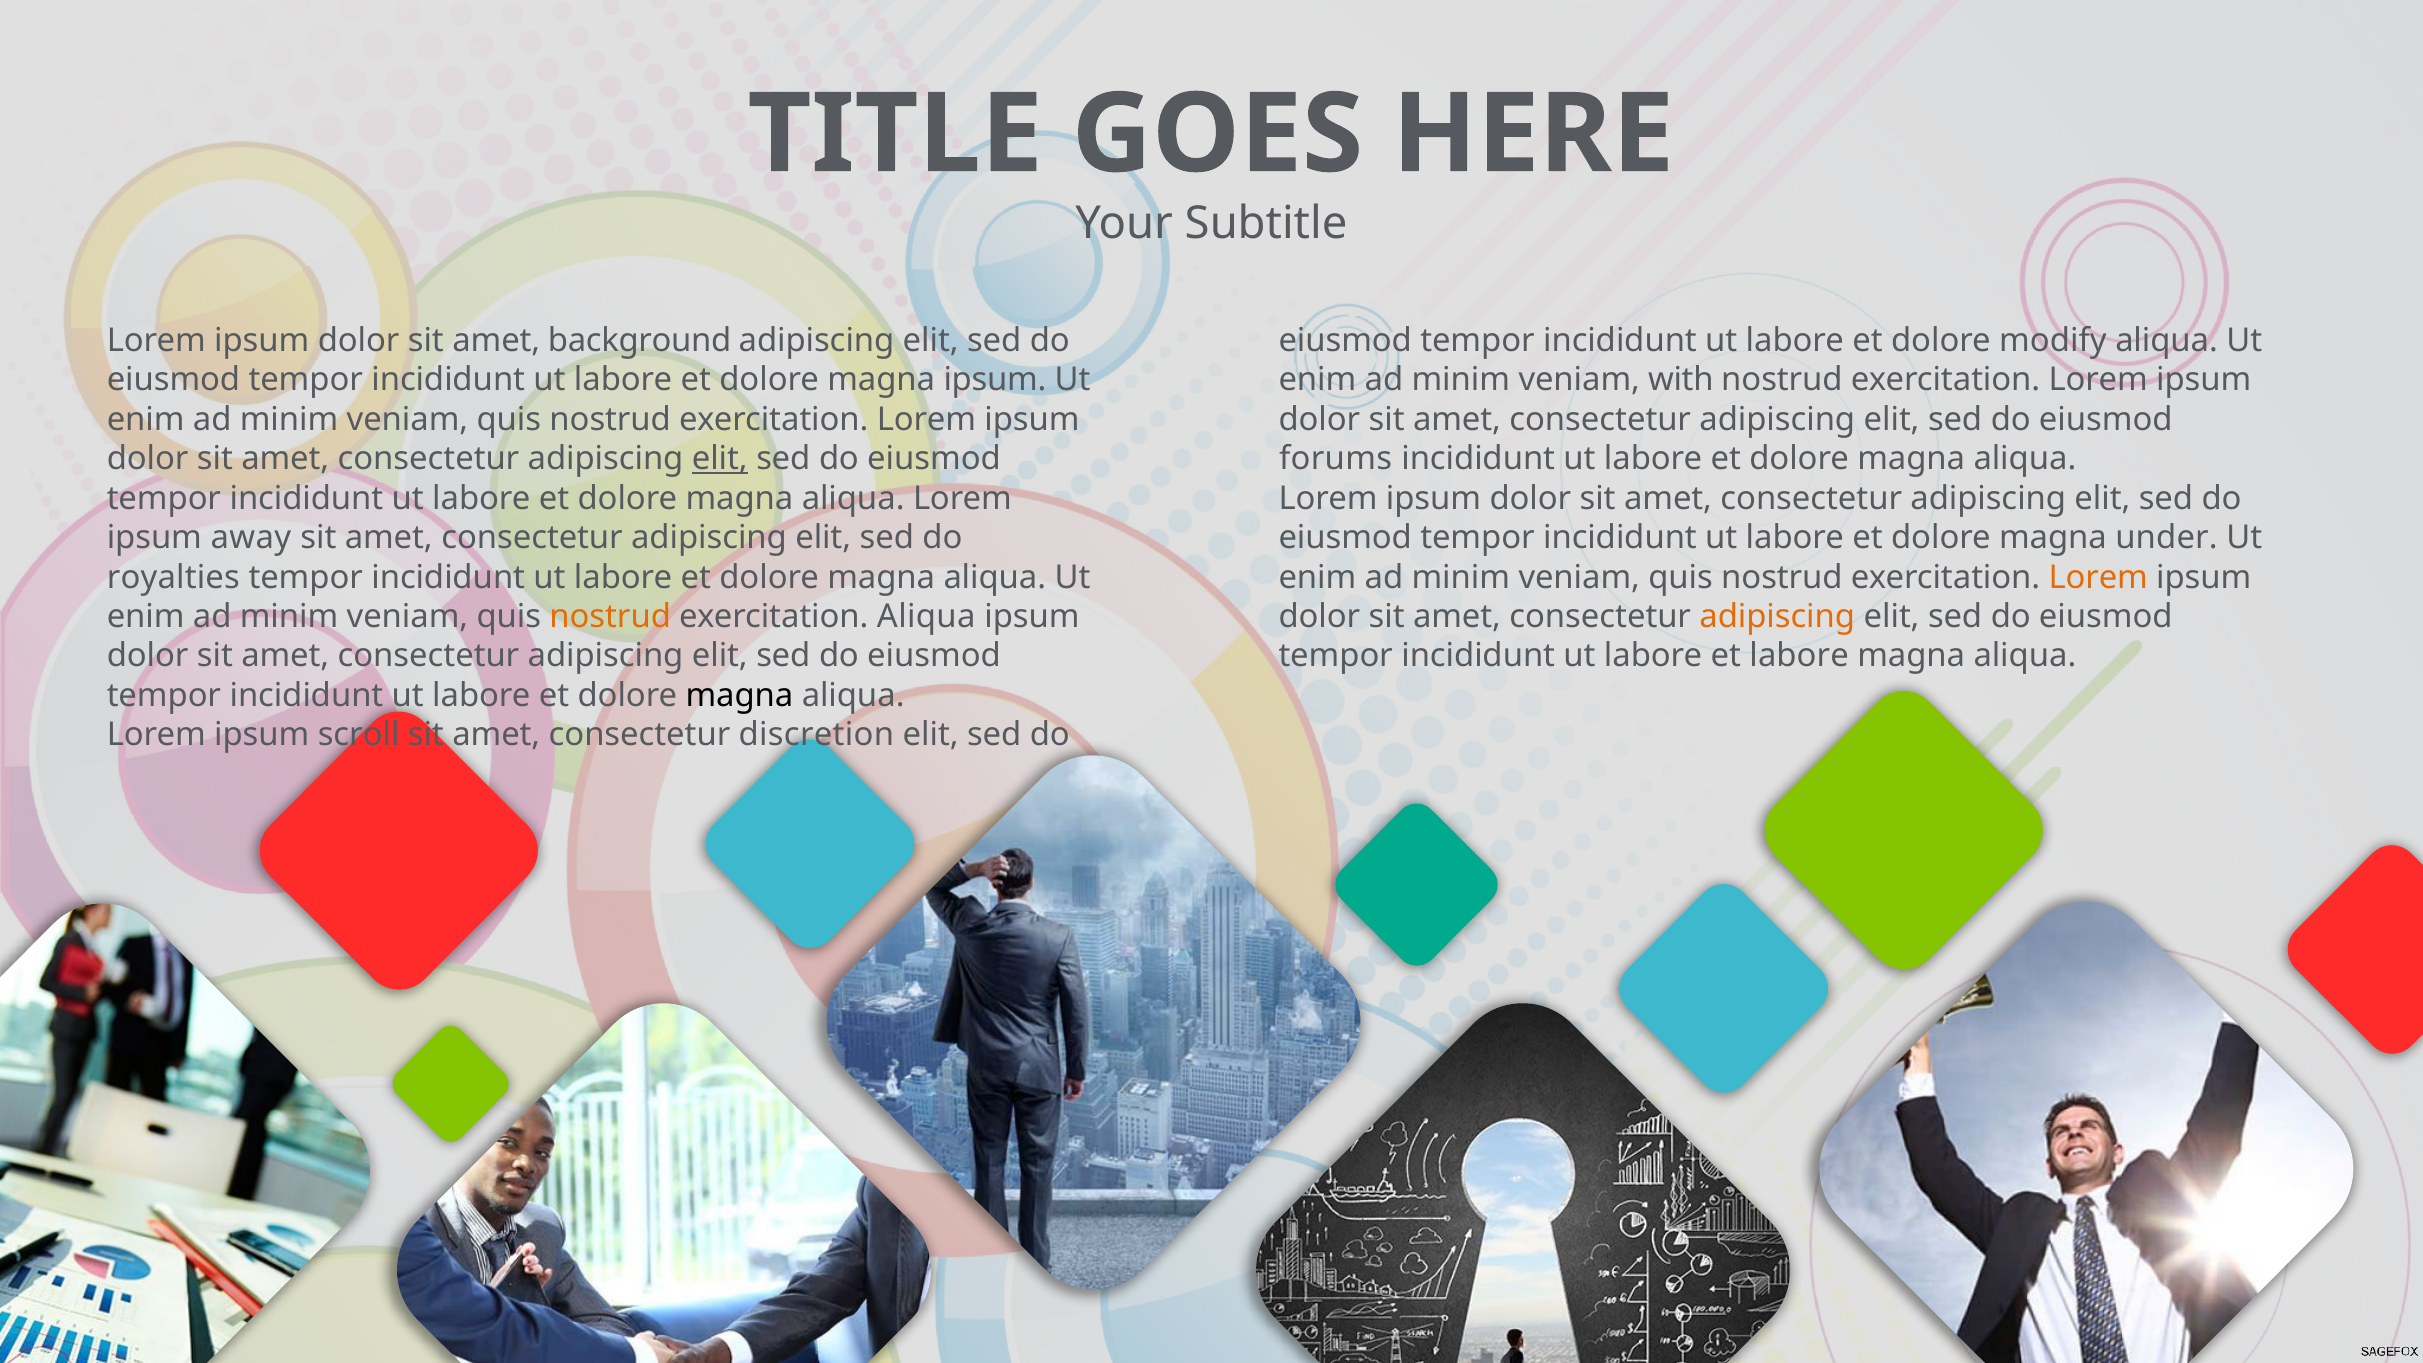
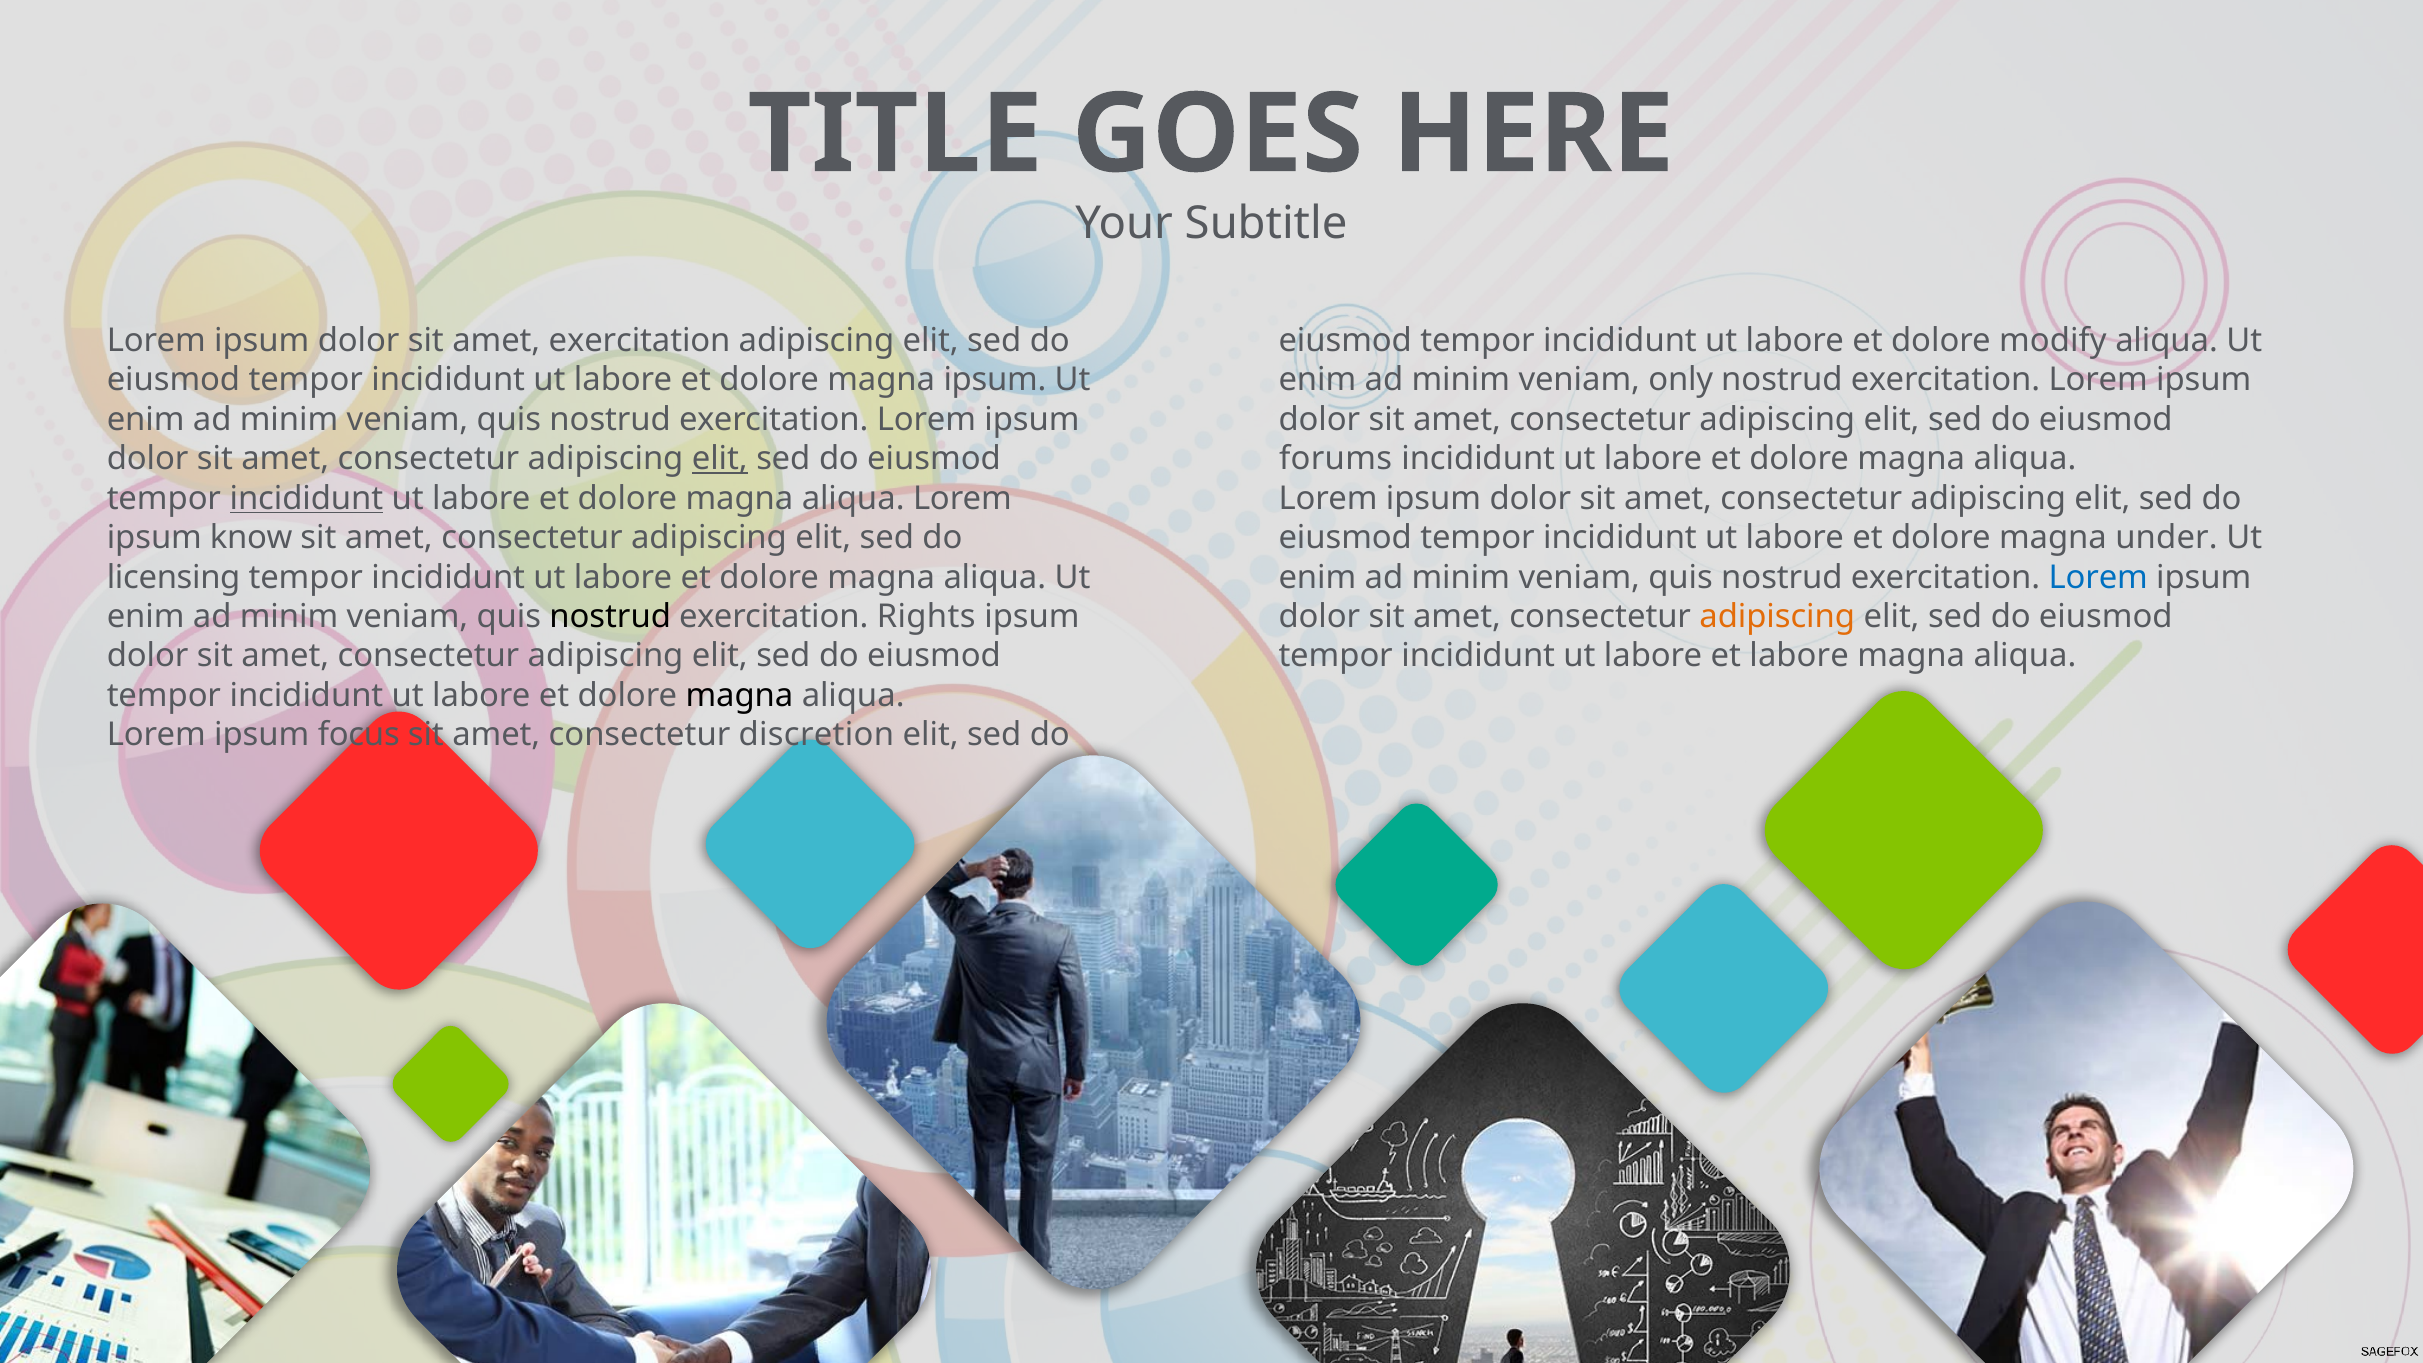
amet background: background -> exercitation (640, 341)
with: with -> only (1681, 380)
incididunt underline: none -> present (306, 498)
away: away -> know (251, 538)
royalties: royalties -> licensing (174, 577)
Lorem colour: orange -> blue (2098, 577)
nostrud colour: orange -> black (610, 617)
exercitation Aliqua: Aliqua -> Rights (926, 617)
scroll: scroll -> focus (359, 735)
